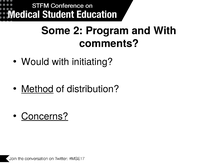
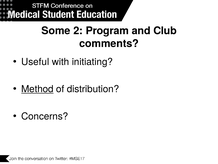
and With: With -> Club (165, 31)
Would: Would -> Useful (35, 62)
Concerns underline: present -> none (45, 116)
